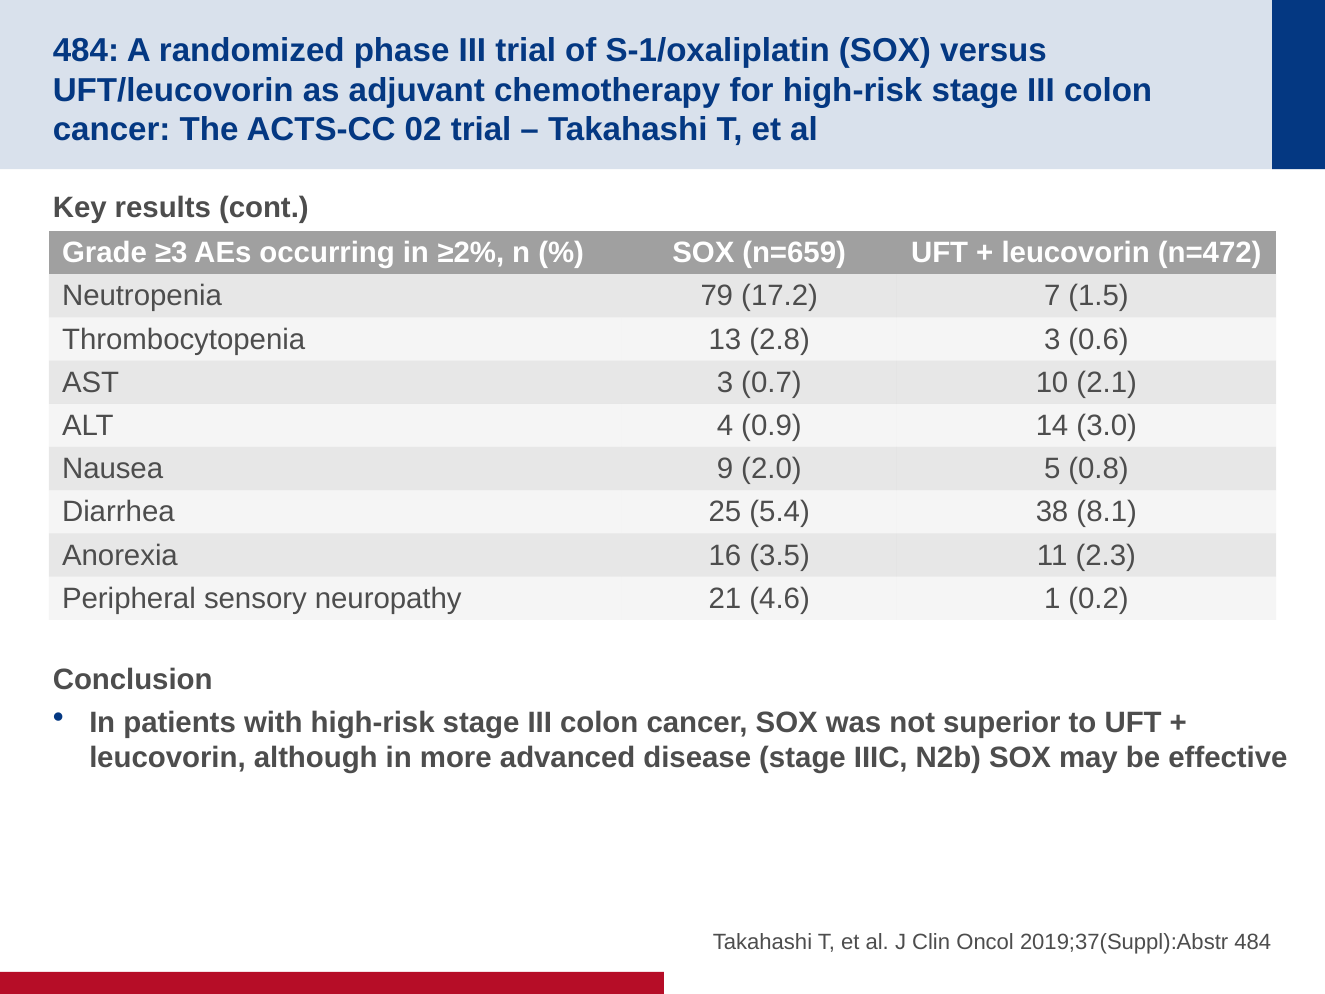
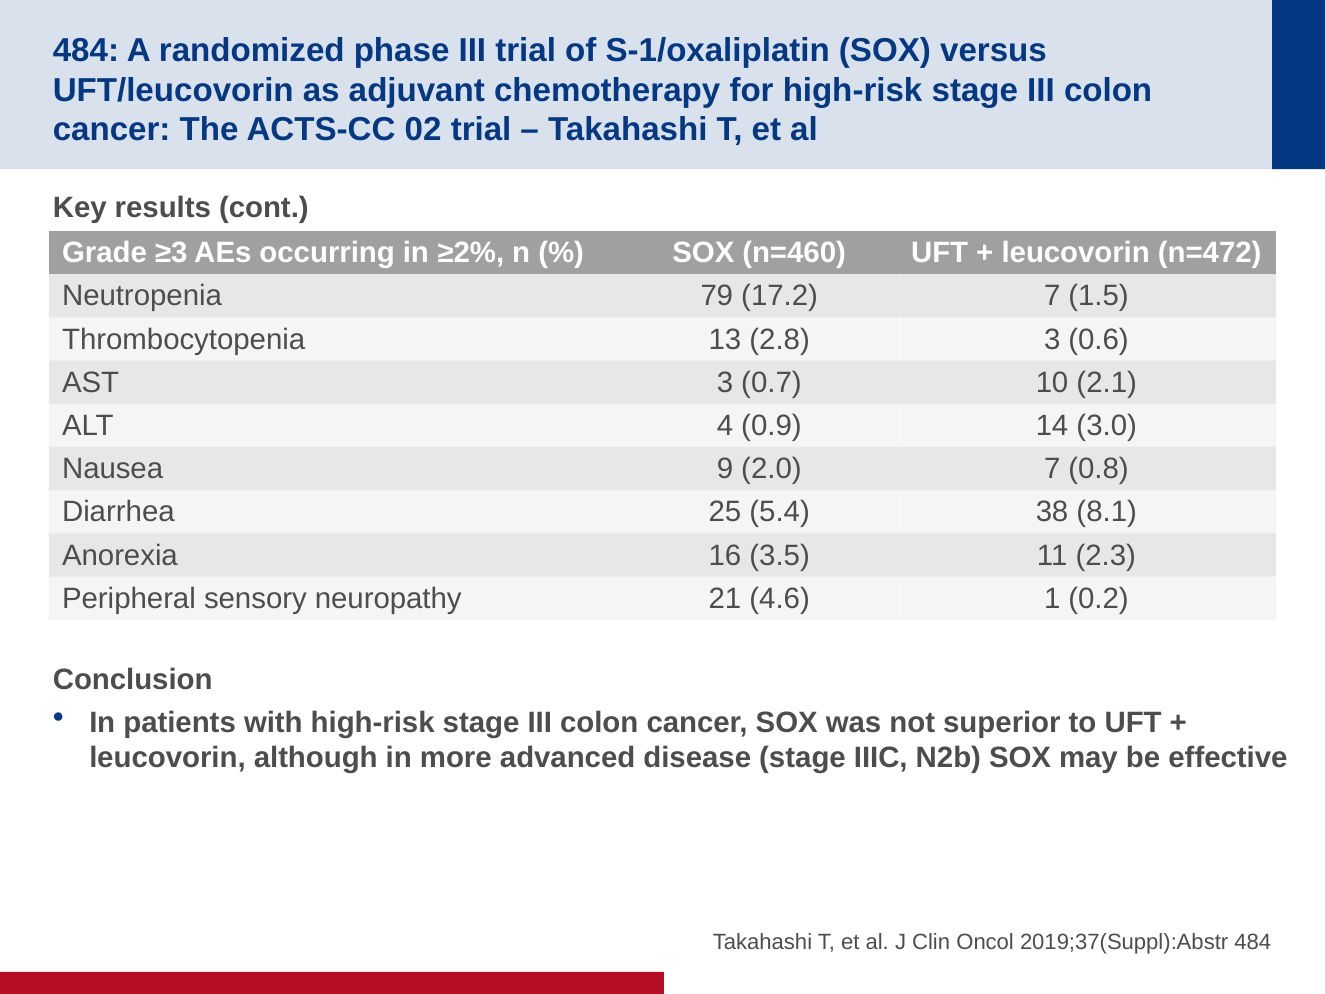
n=659: n=659 -> n=460 (794, 253)
2.0 5: 5 -> 7 (1052, 469)
